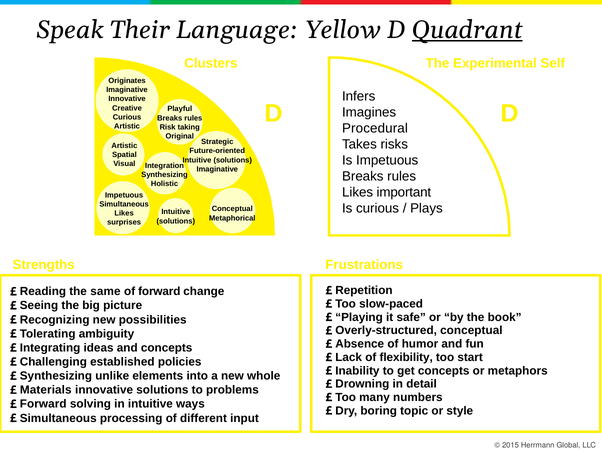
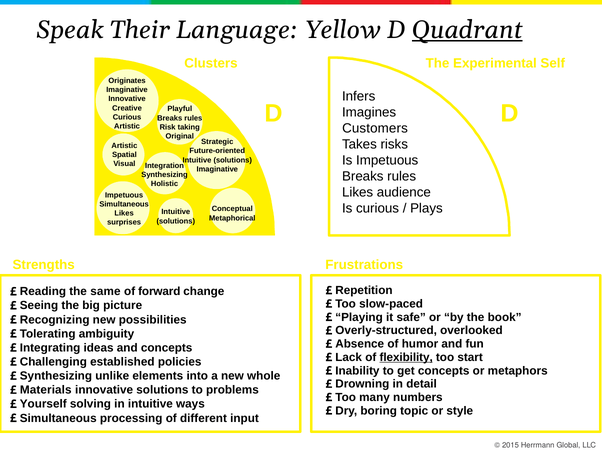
Procedural: Procedural -> Customers (375, 128)
important: important -> audience (404, 192)
Overly-structured conceptual: conceptual -> overlooked (471, 330)
flexibility underline: none -> present (406, 357)
Forward: Forward -> Yourself (43, 404)
